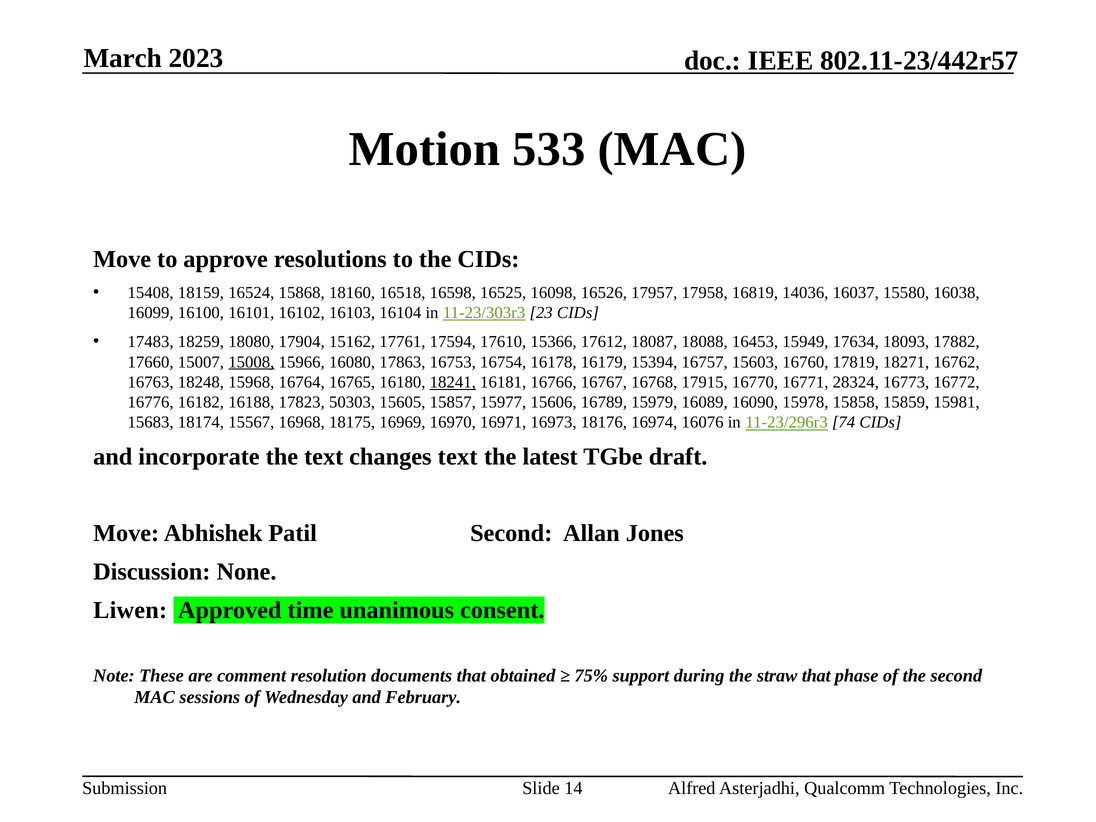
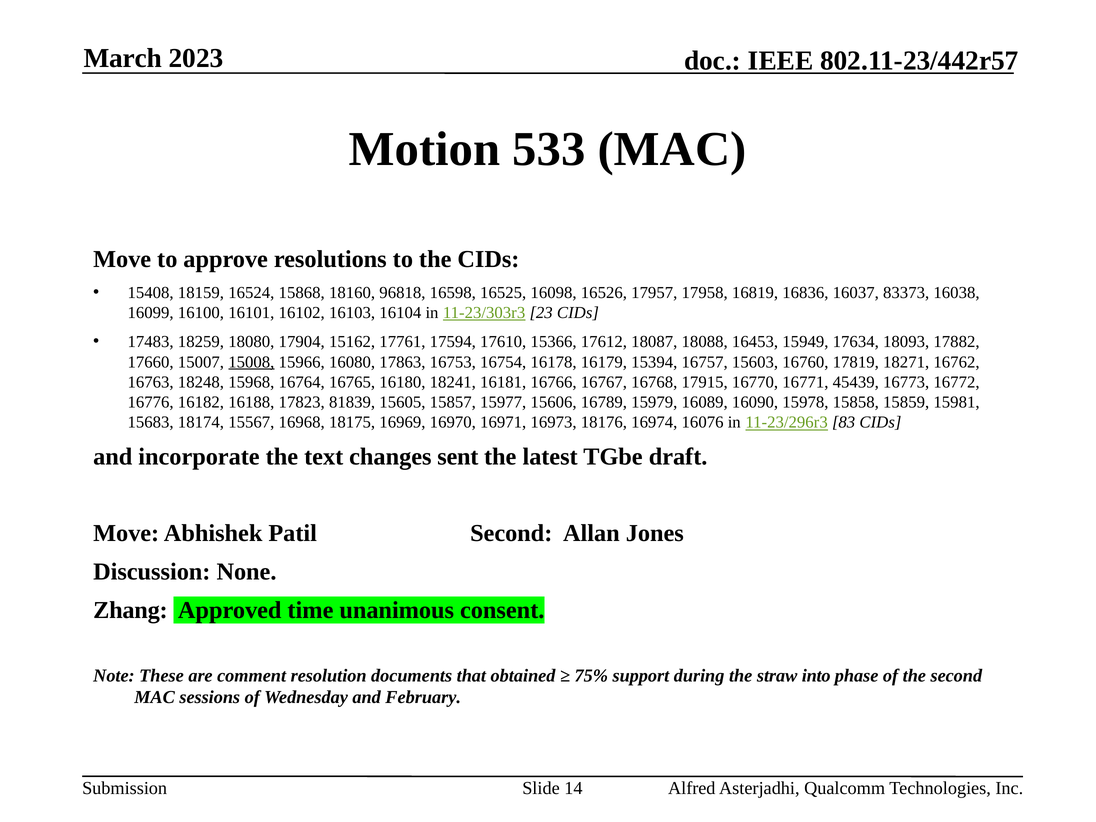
16518: 16518 -> 96818 (402, 293)
14036: 14036 -> 16836 (805, 293)
15580: 15580 -> 83373 (906, 293)
18241 underline: present -> none (453, 382)
28324: 28324 -> 45439 (856, 382)
50303: 50303 -> 81839 (352, 402)
74: 74 -> 83 (844, 422)
changes text: text -> sent (458, 457)
Liwen: Liwen -> Zhang (130, 610)
straw that: that -> into (816, 675)
